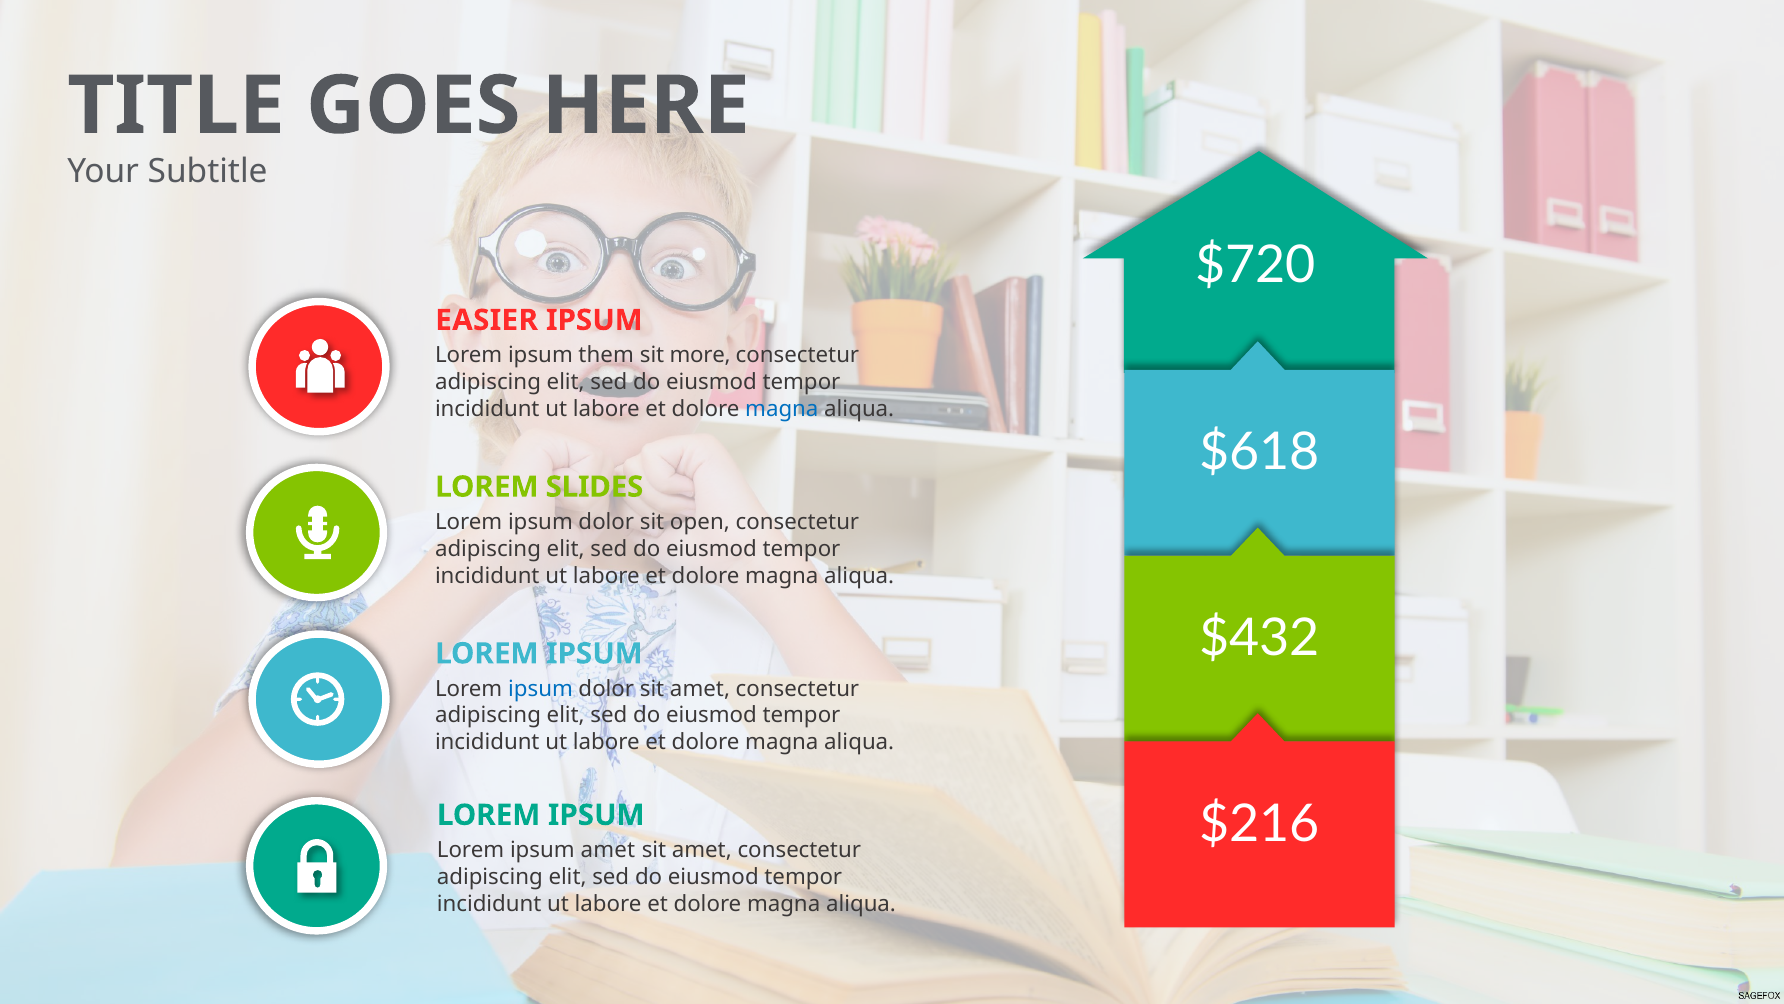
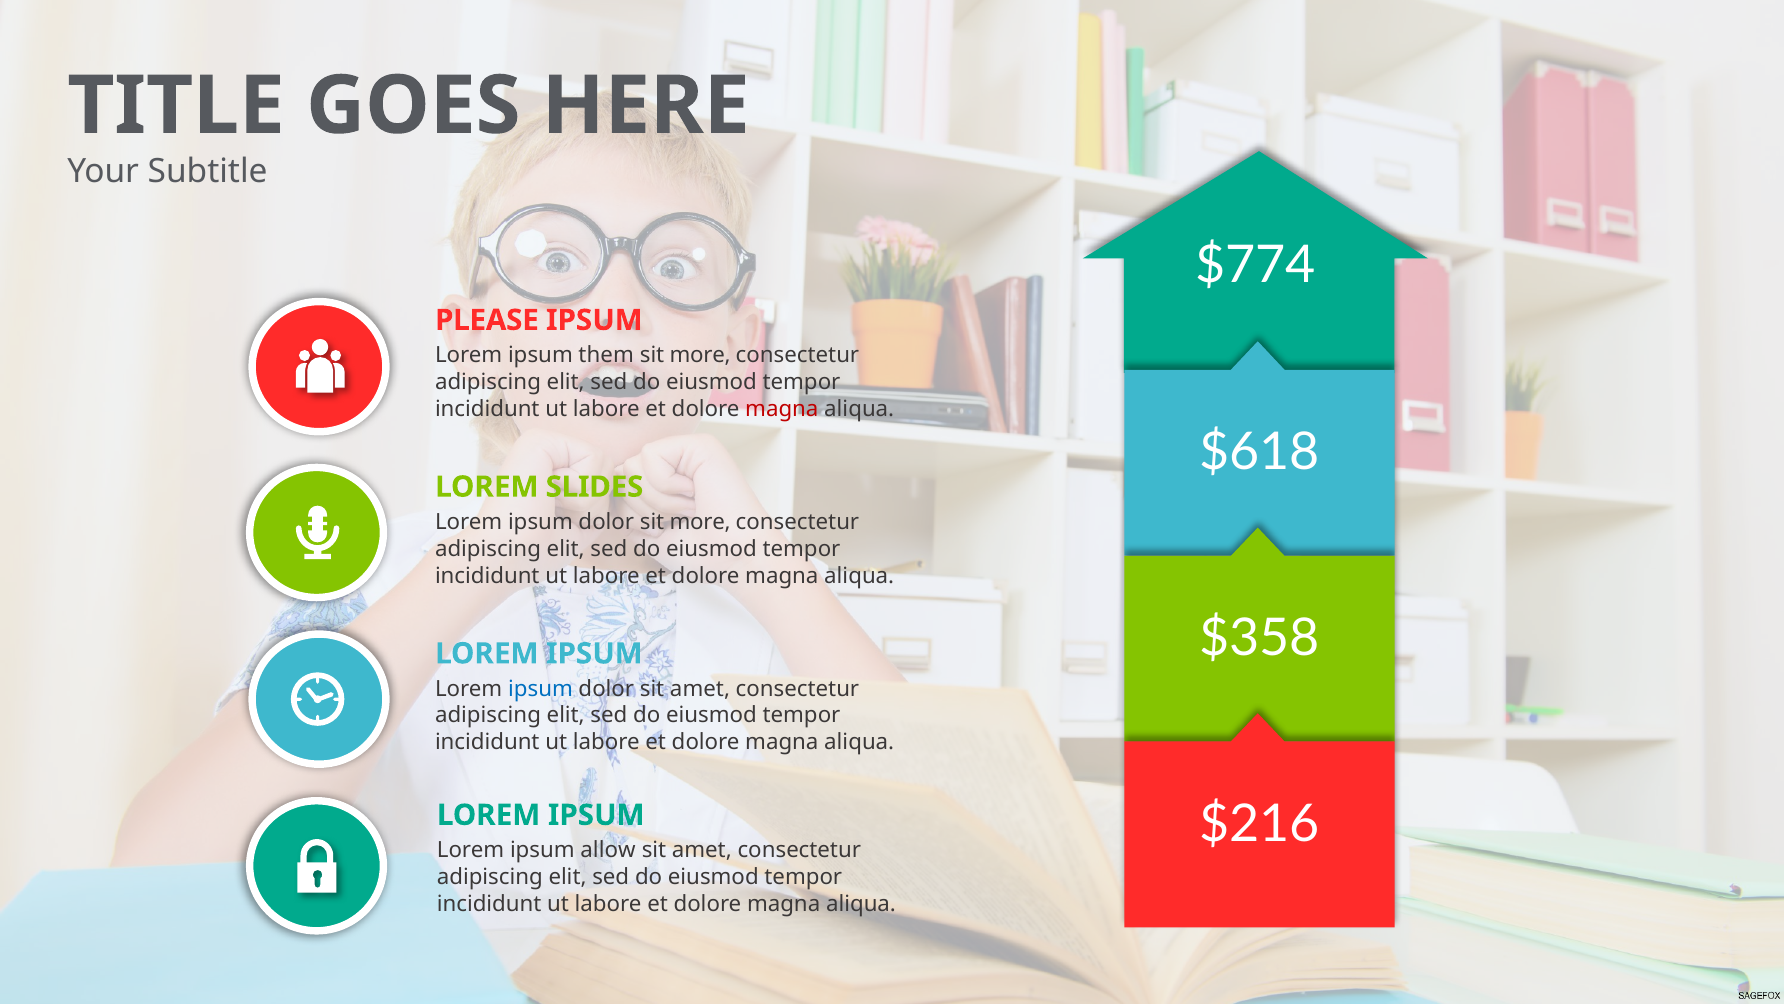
$720: $720 -> $774 (1255, 266)
EASIER: EASIER -> PLEASE (487, 320)
magna colour: blue -> red (782, 409)
dolor sit open: open -> more (700, 522)
$432: $432 -> $358 (1260, 638)
ipsum amet: amet -> allow (608, 850)
